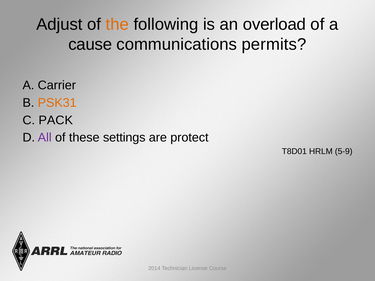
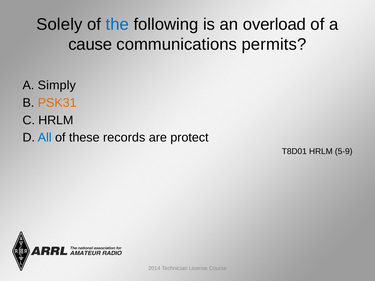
Adjust: Adjust -> Solely (59, 24)
the colour: orange -> blue (117, 24)
Carrier: Carrier -> Simply (57, 85)
C PACK: PACK -> HRLM (56, 120)
All colour: purple -> blue (45, 138)
settings: settings -> records (124, 138)
